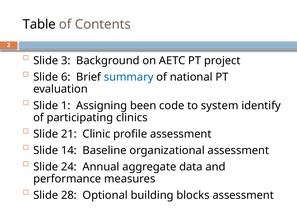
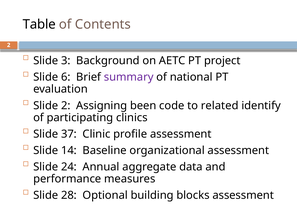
summary colour: blue -> purple (129, 77)
Slide 1: 1 -> 2 (66, 106)
system: system -> related (220, 106)
21: 21 -> 37 (69, 134)
